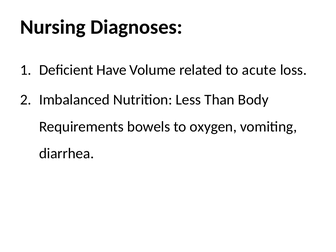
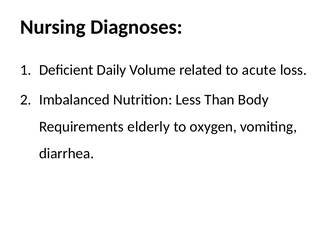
Have: Have -> Daily (111, 70)
bowels: bowels -> elderly (149, 127)
